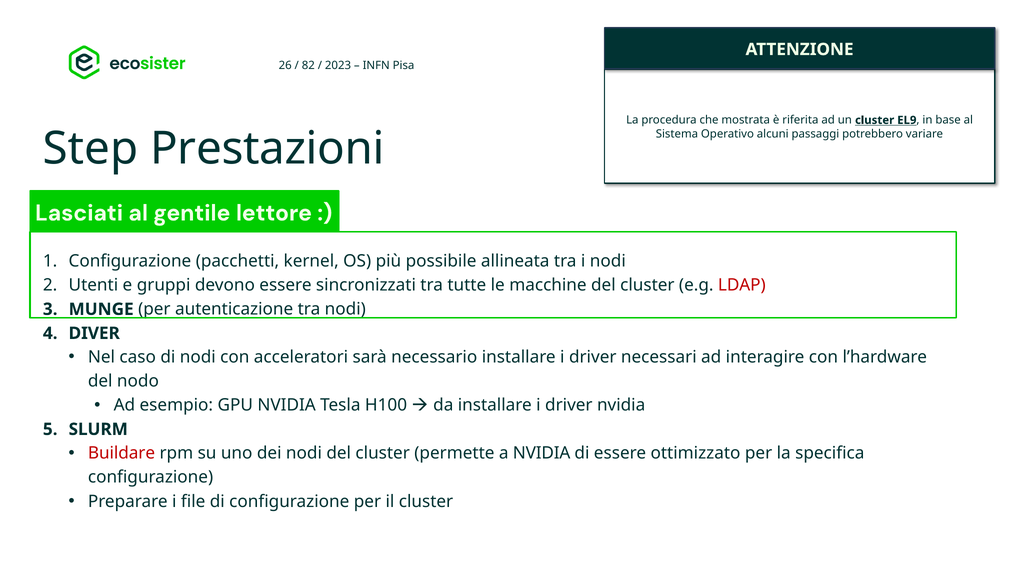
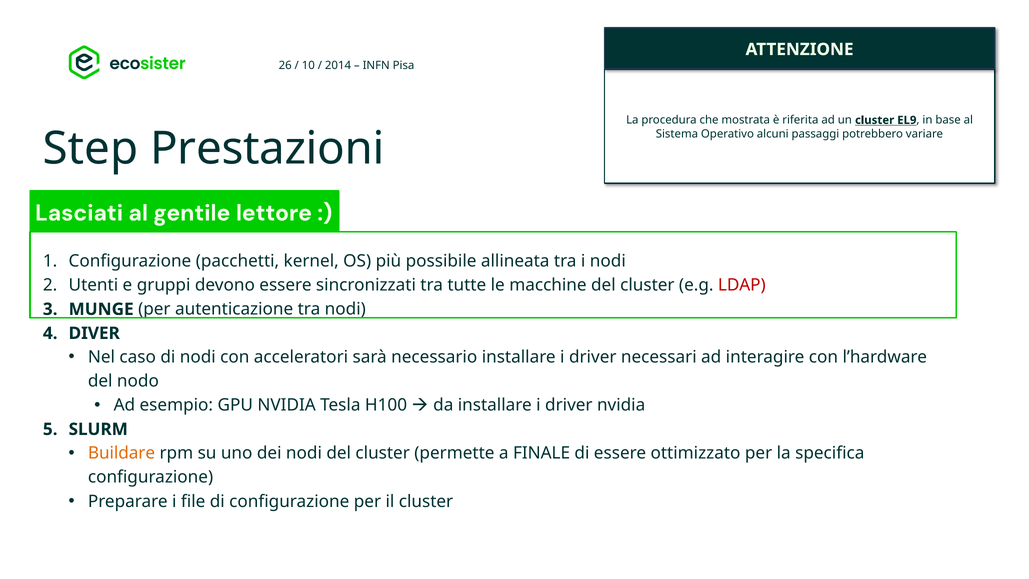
82: 82 -> 10 (308, 66)
2023: 2023 -> 2014 (338, 66)
Buildare colour: red -> orange (121, 453)
a NVIDIA: NVIDIA -> FINALE (542, 453)
